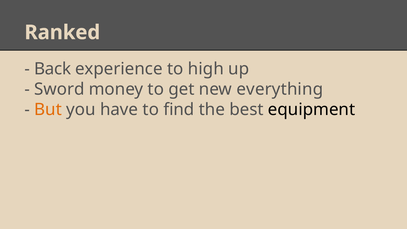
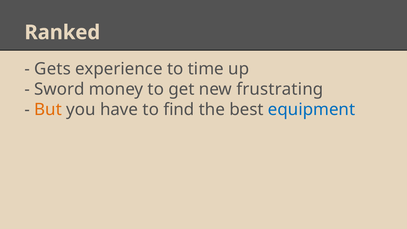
Back: Back -> Gets (53, 69)
high: high -> time (206, 69)
everything: everything -> frustrating (280, 89)
equipment colour: black -> blue (312, 110)
